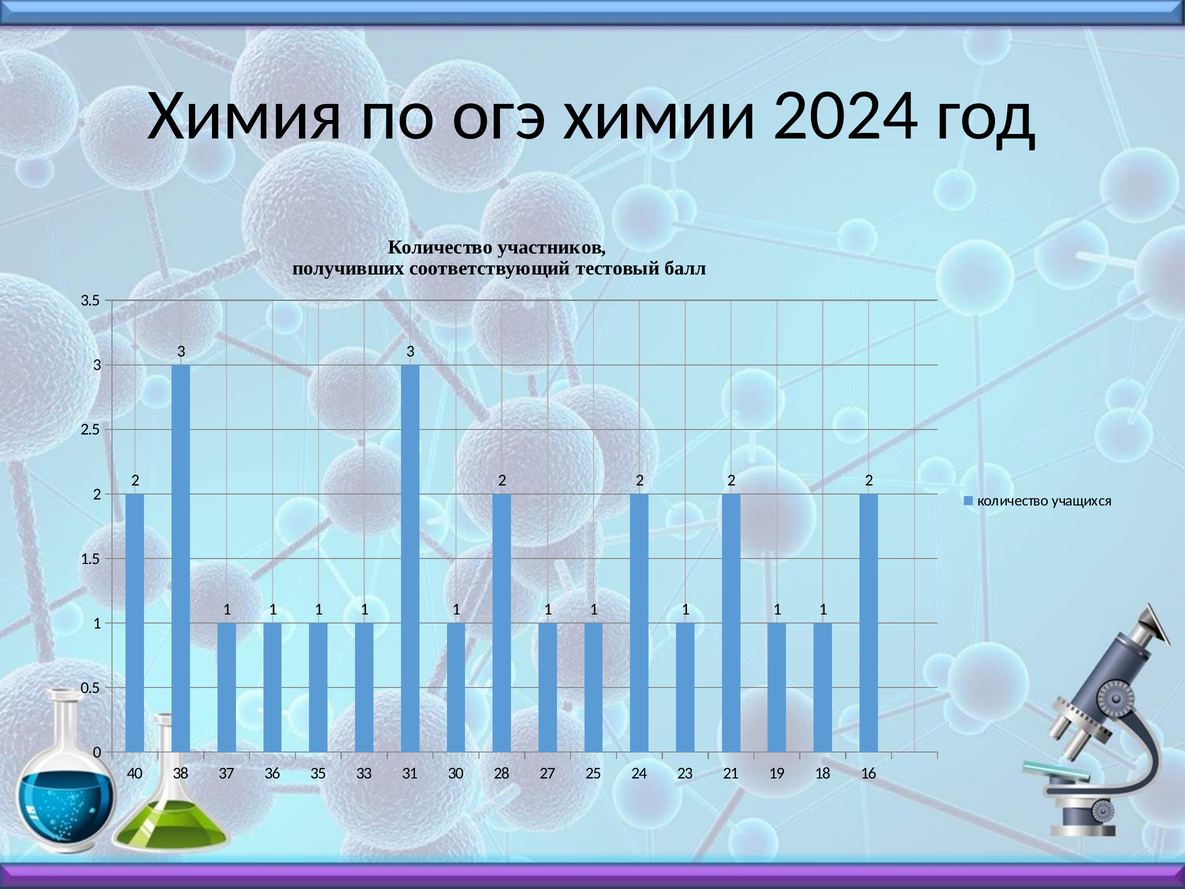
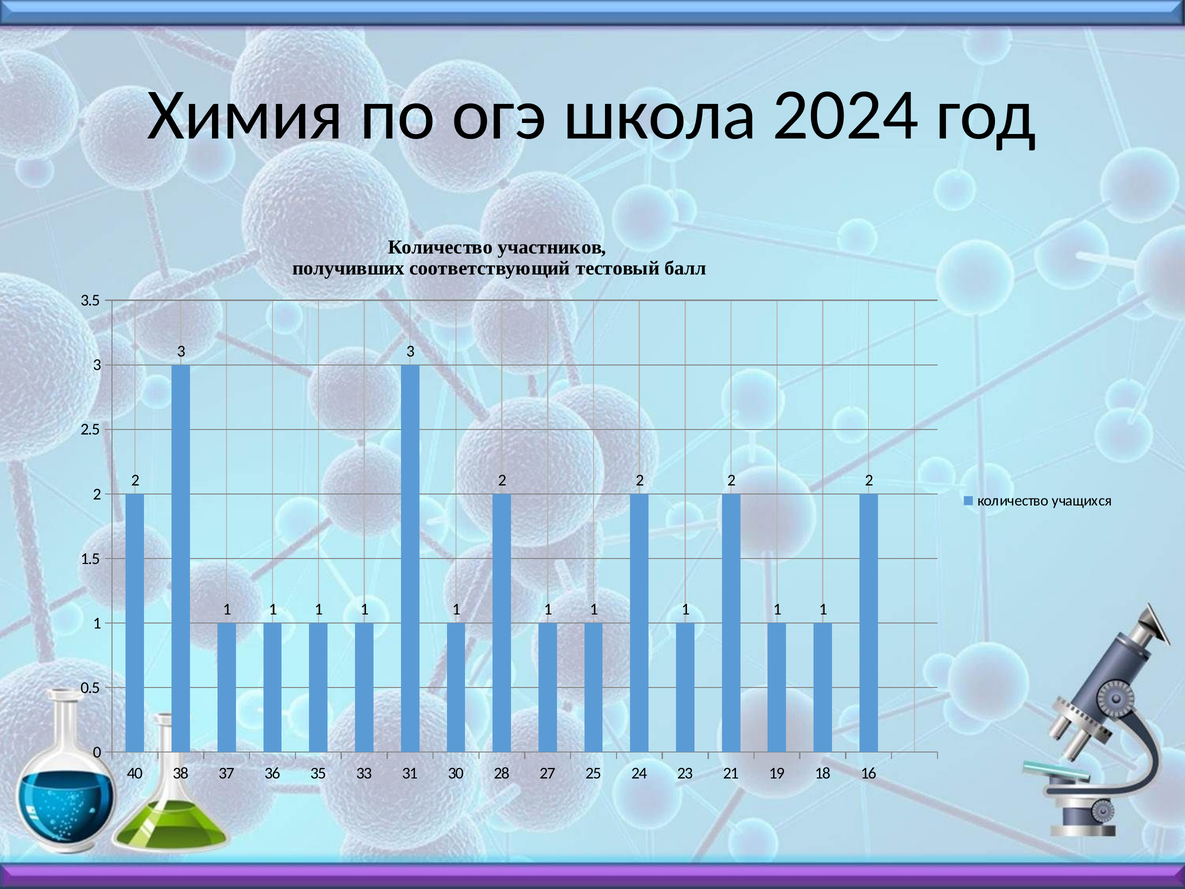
химии: химии -> школа (660, 115)
